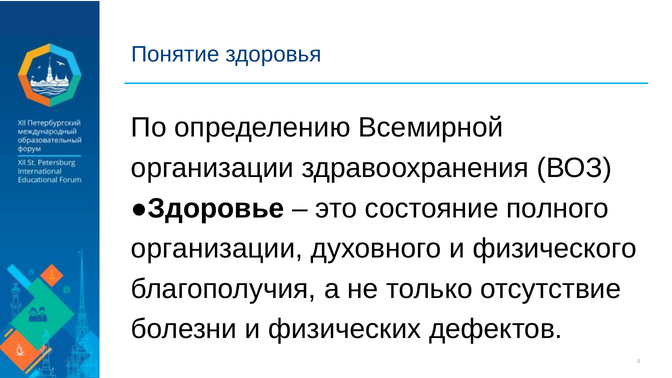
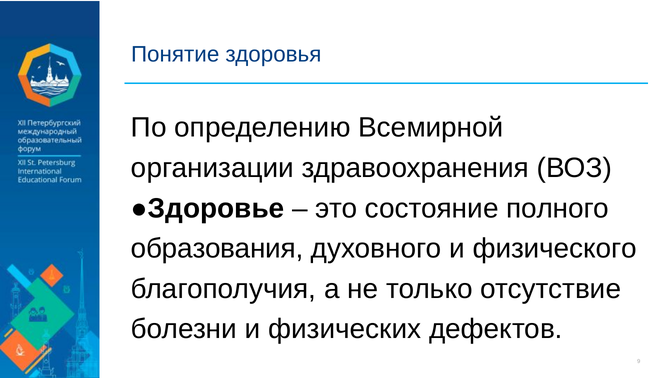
организации: организации -> образования (217, 249)
